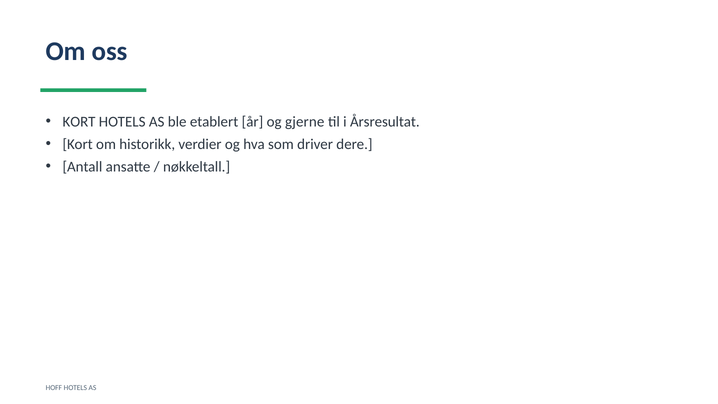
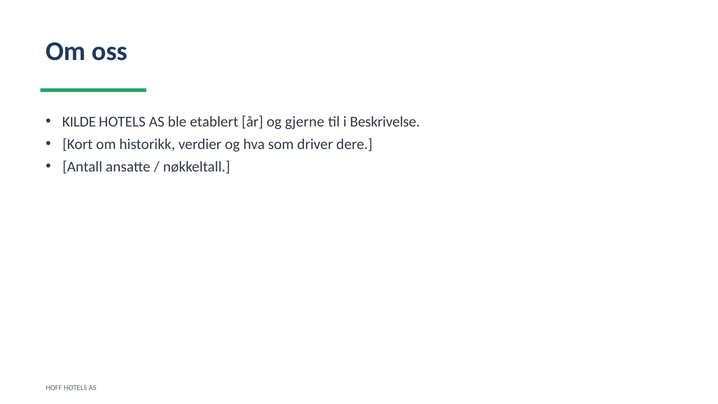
KORT: KORT -> KILDE (79, 122)
Årsresultat: Årsresultat -> Beskrivelse (385, 122)
